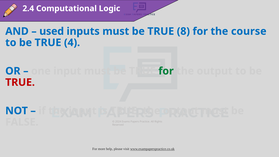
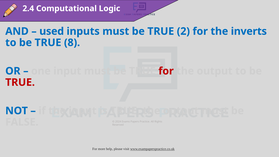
8: 8 -> 2 (183, 31)
course: course -> inverts (249, 31)
4: 4 -> 8 (72, 43)
for colour: green -> red (166, 71)
